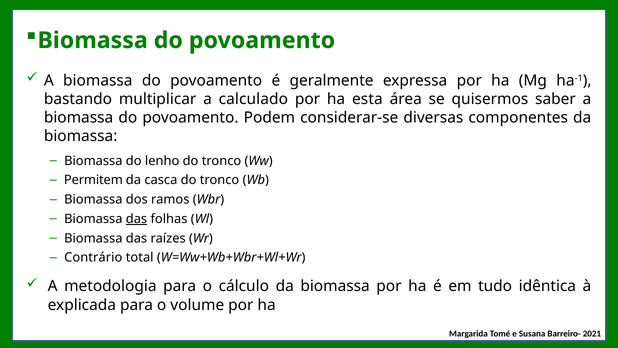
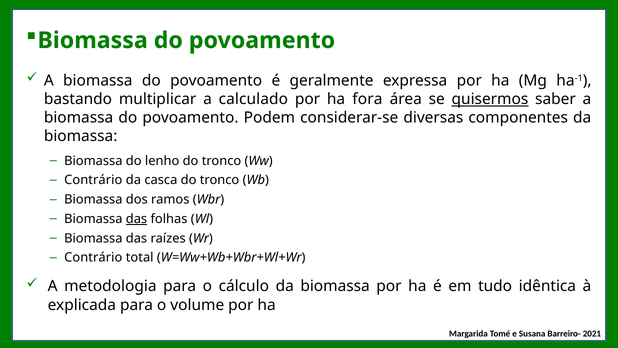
esta: esta -> fora (367, 99)
quisermos underline: none -> present (490, 99)
Permitem: Permitem -> Contrário (93, 180)
